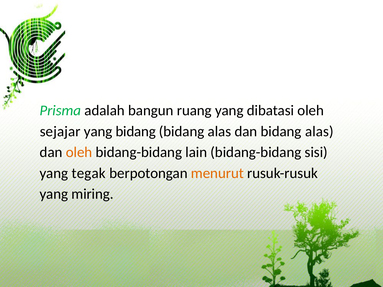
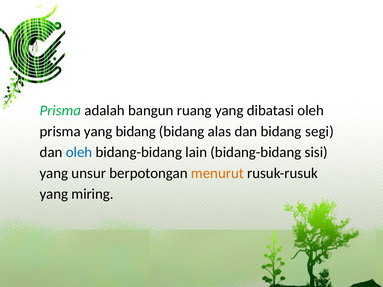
sejajar: sejajar -> prisma (60, 132)
dan bidang alas: alas -> segi (319, 132)
oleh colour: orange -> blue (79, 152)
tegak: tegak -> unsur (89, 173)
